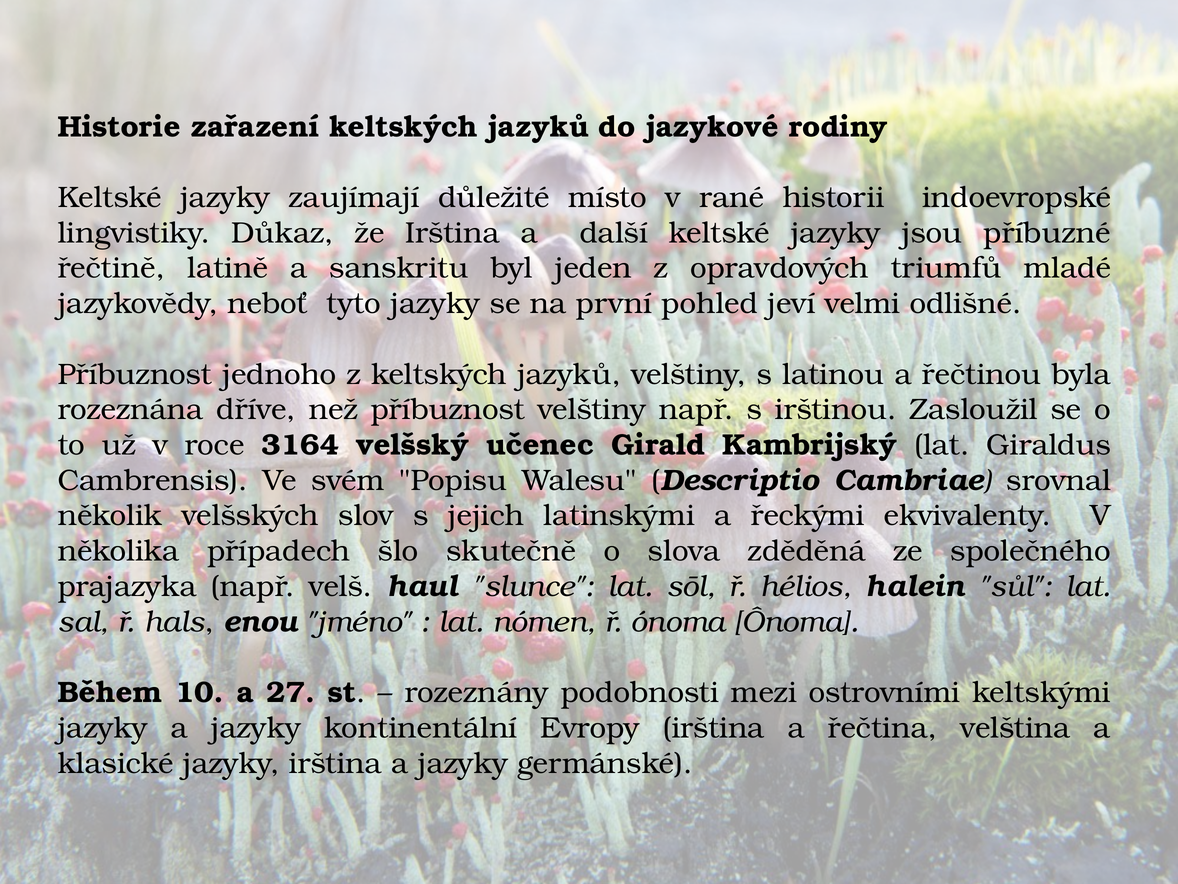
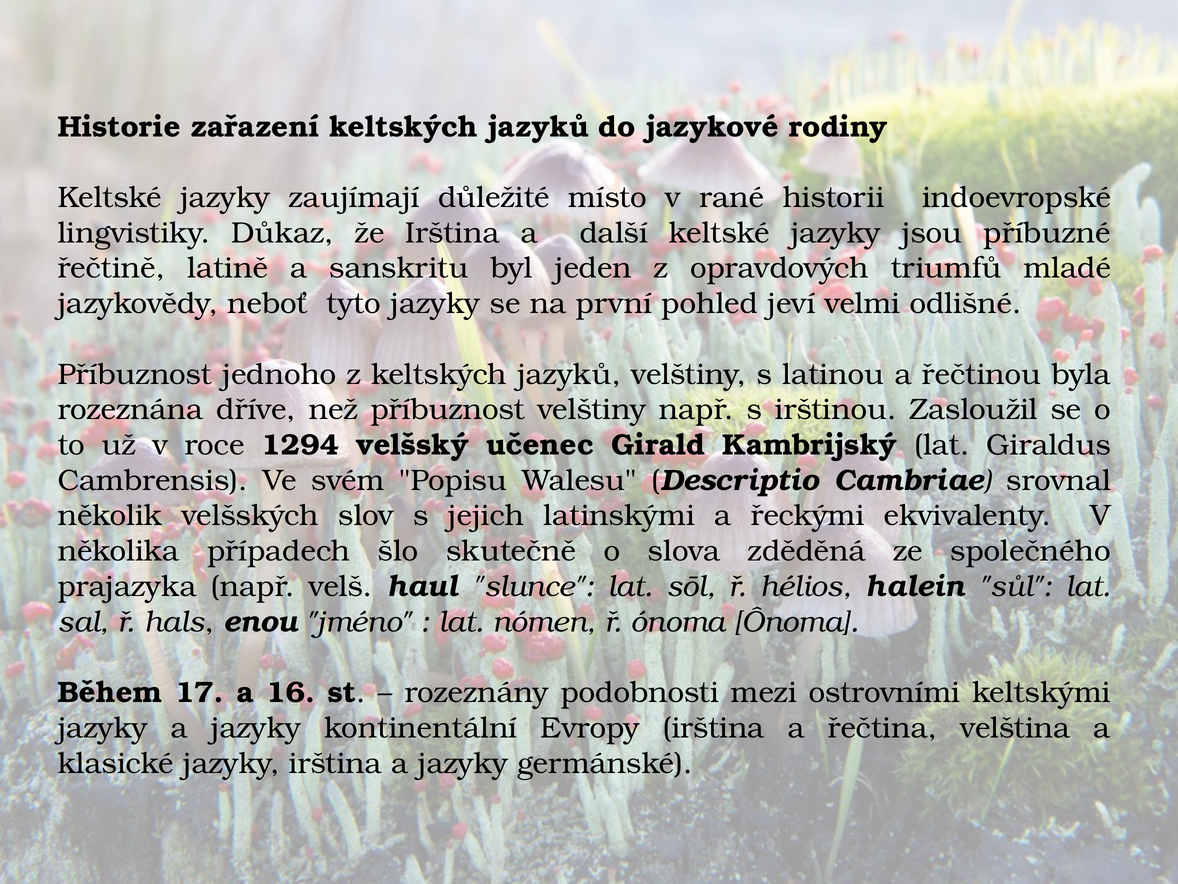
3164: 3164 -> 1294 (300, 445)
10: 10 -> 17 (199, 692)
27: 27 -> 16 (291, 692)
